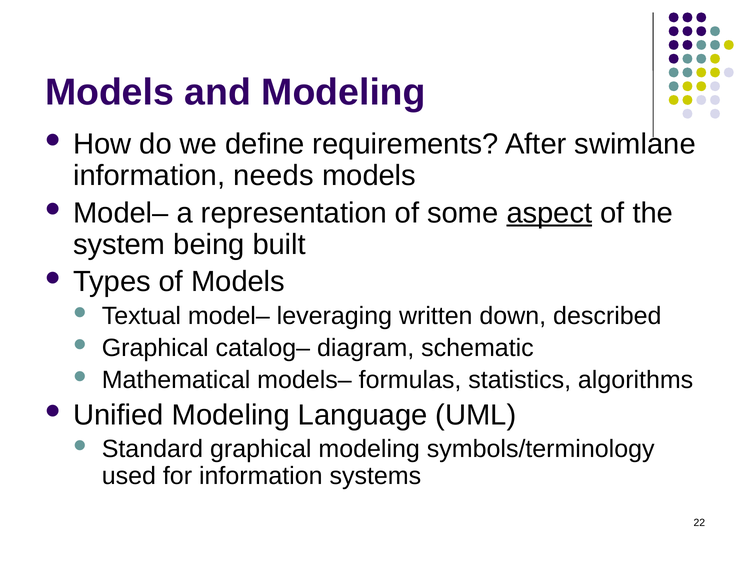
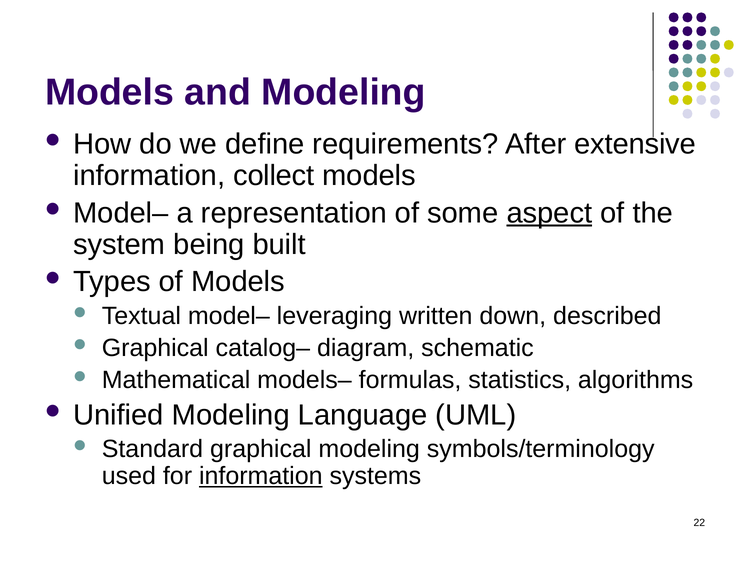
swimlane: swimlane -> extensive (635, 144)
needs: needs -> collect (274, 176)
information underline: none -> present (261, 477)
